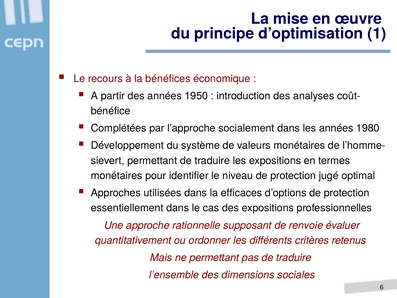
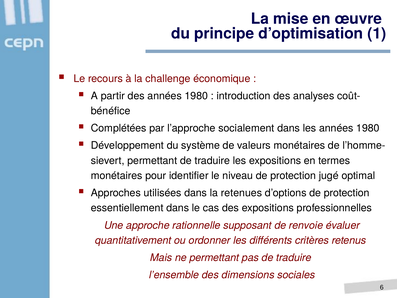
bénéfices: bénéfices -> challenge (168, 78)
des années 1950: 1950 -> 1980 (196, 96)
efficaces: efficaces -> retenues (241, 193)
